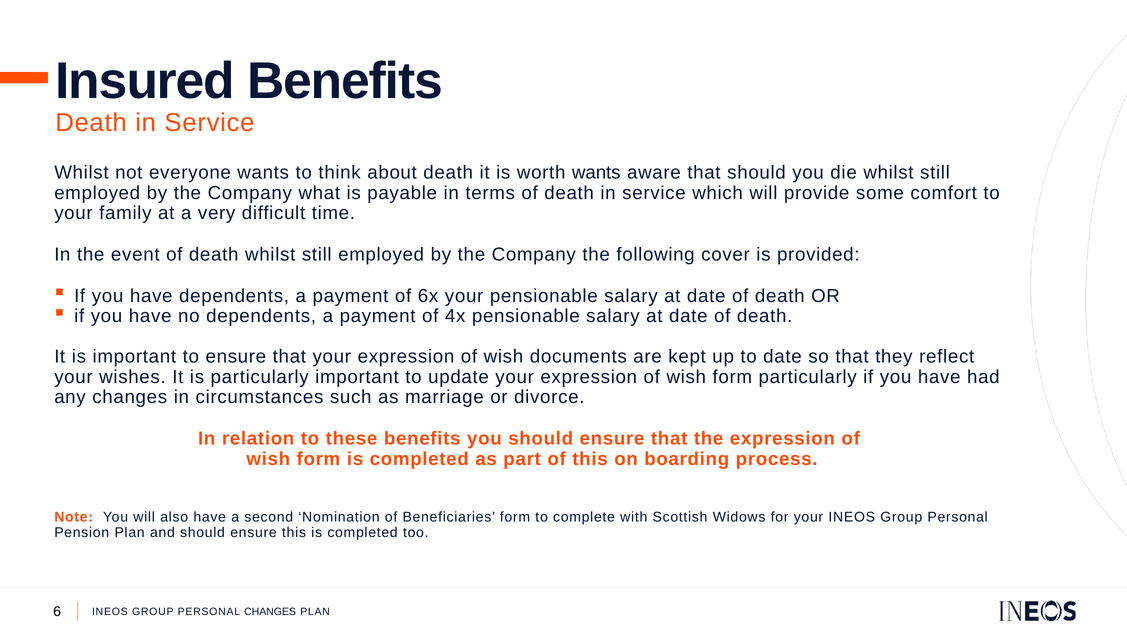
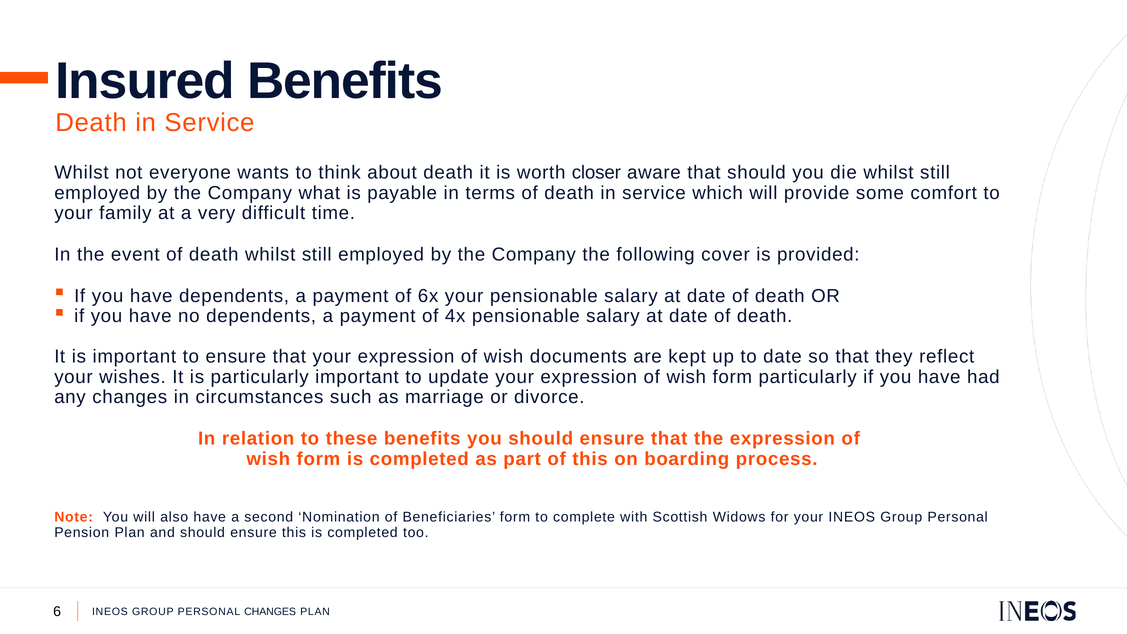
worth wants: wants -> closer (596, 173)
